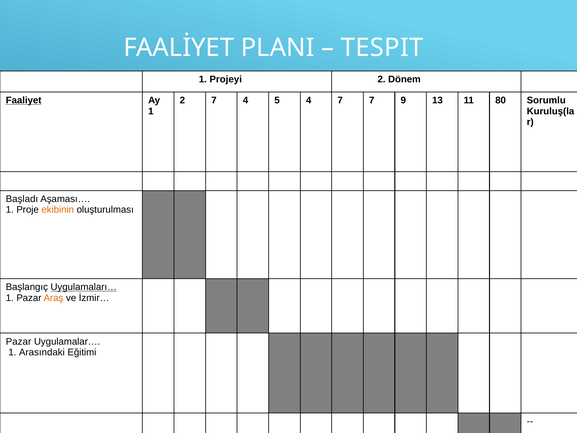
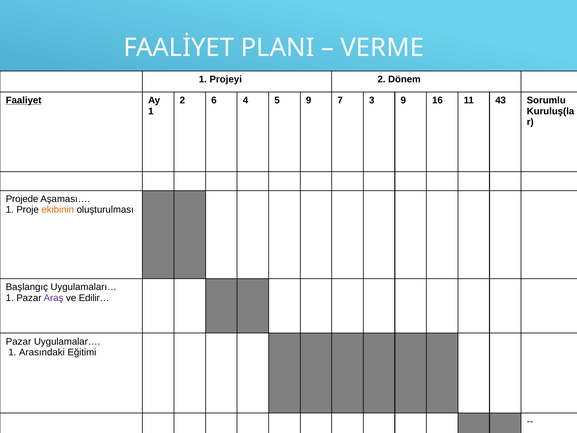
TESPIT: TESPIT -> VERME (382, 48)
2 7: 7 -> 6 (214, 100)
5 4: 4 -> 9 (309, 100)
7 7: 7 -> 3 (372, 100)
13: 13 -> 16 (437, 100)
80: 80 -> 43 (501, 100)
Başladı: Başladı -> Projede (22, 199)
Uygulamaları… underline: present -> none (84, 287)
Araş colour: orange -> purple (53, 298)
İzmir…: İzmir… -> Edilir… (94, 298)
